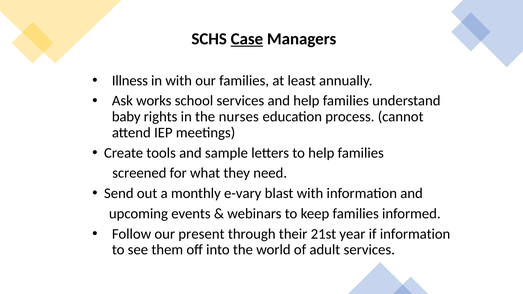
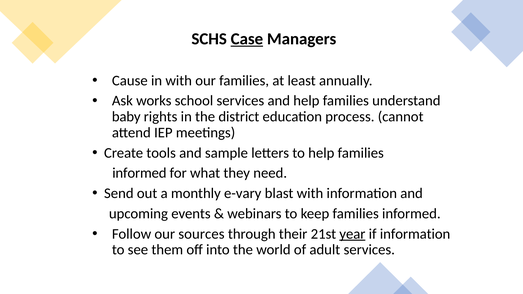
Illness: Illness -> Cause (130, 81)
nurses: nurses -> district (239, 117)
screened: screened -> informed (139, 173)
present: present -> sources (201, 234)
year underline: none -> present (352, 234)
